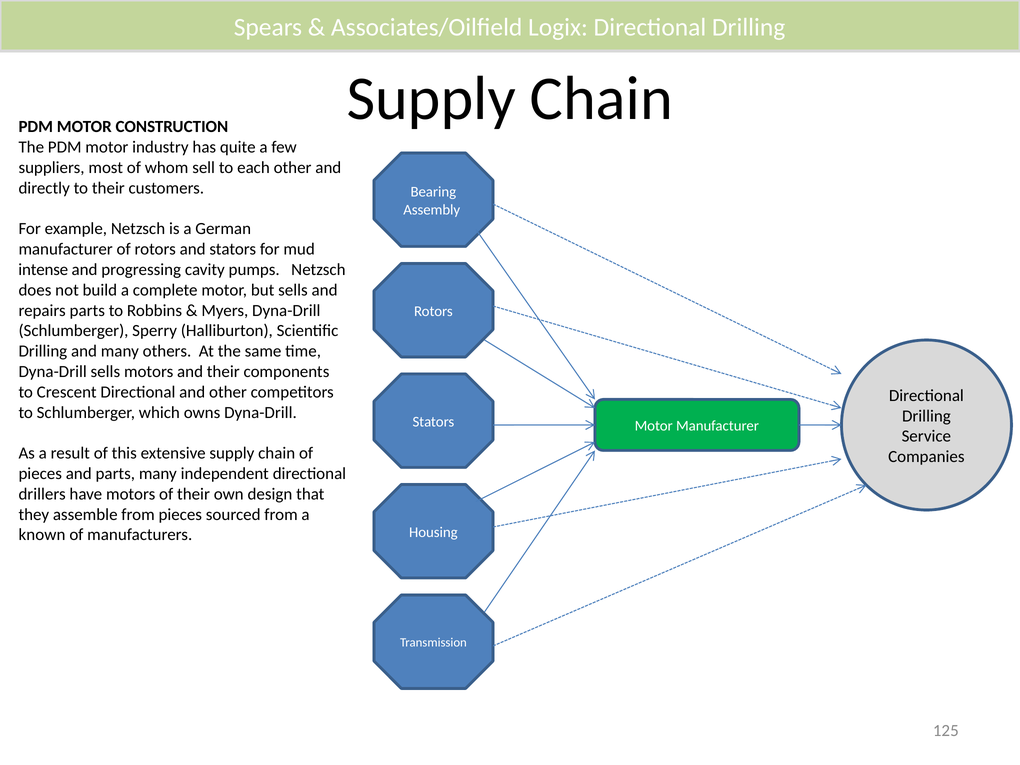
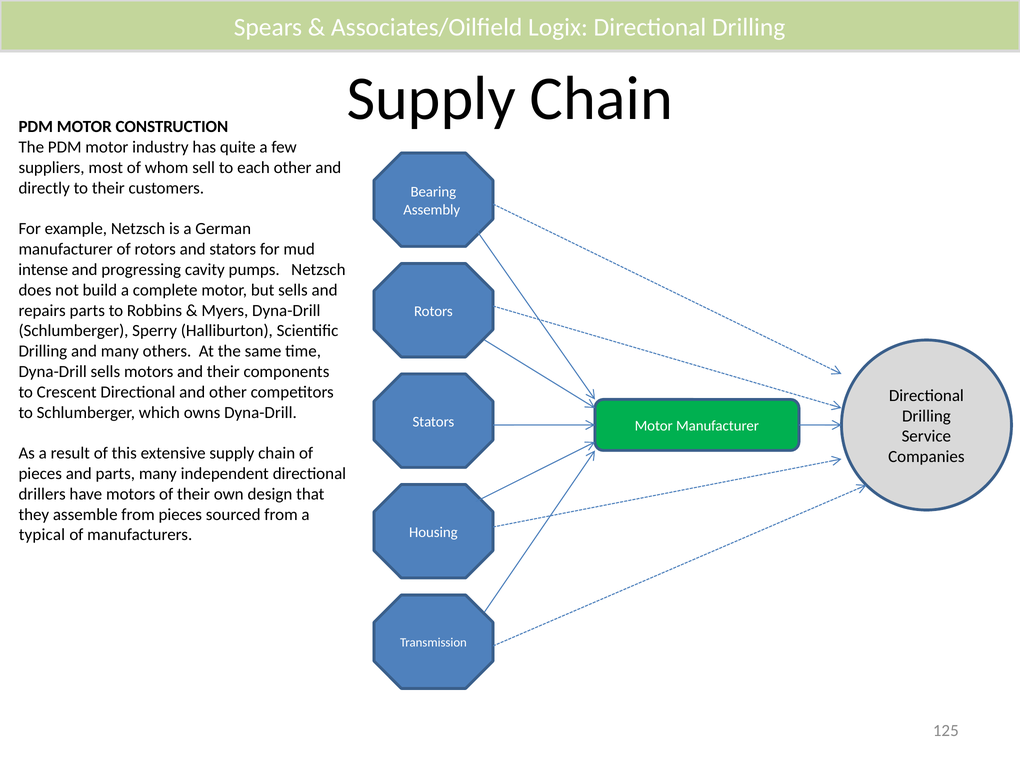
known: known -> typical (42, 535)
